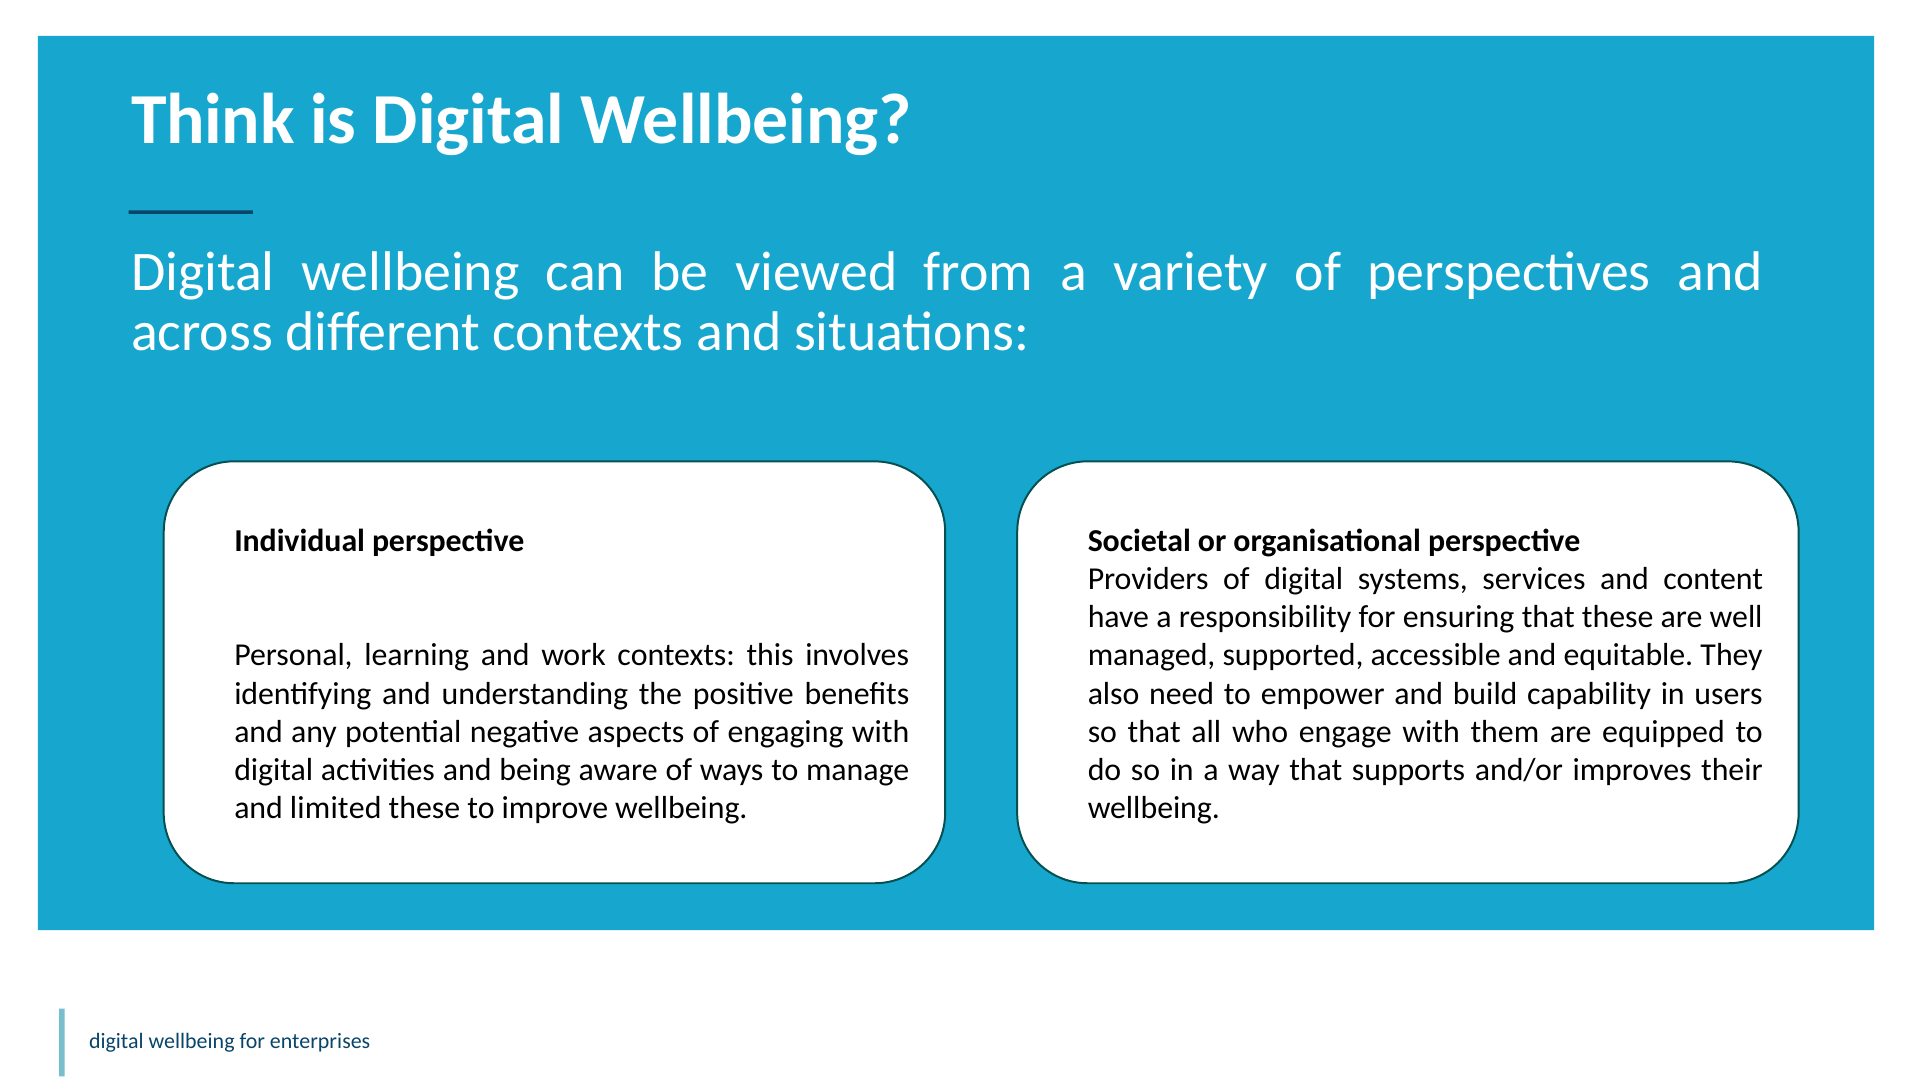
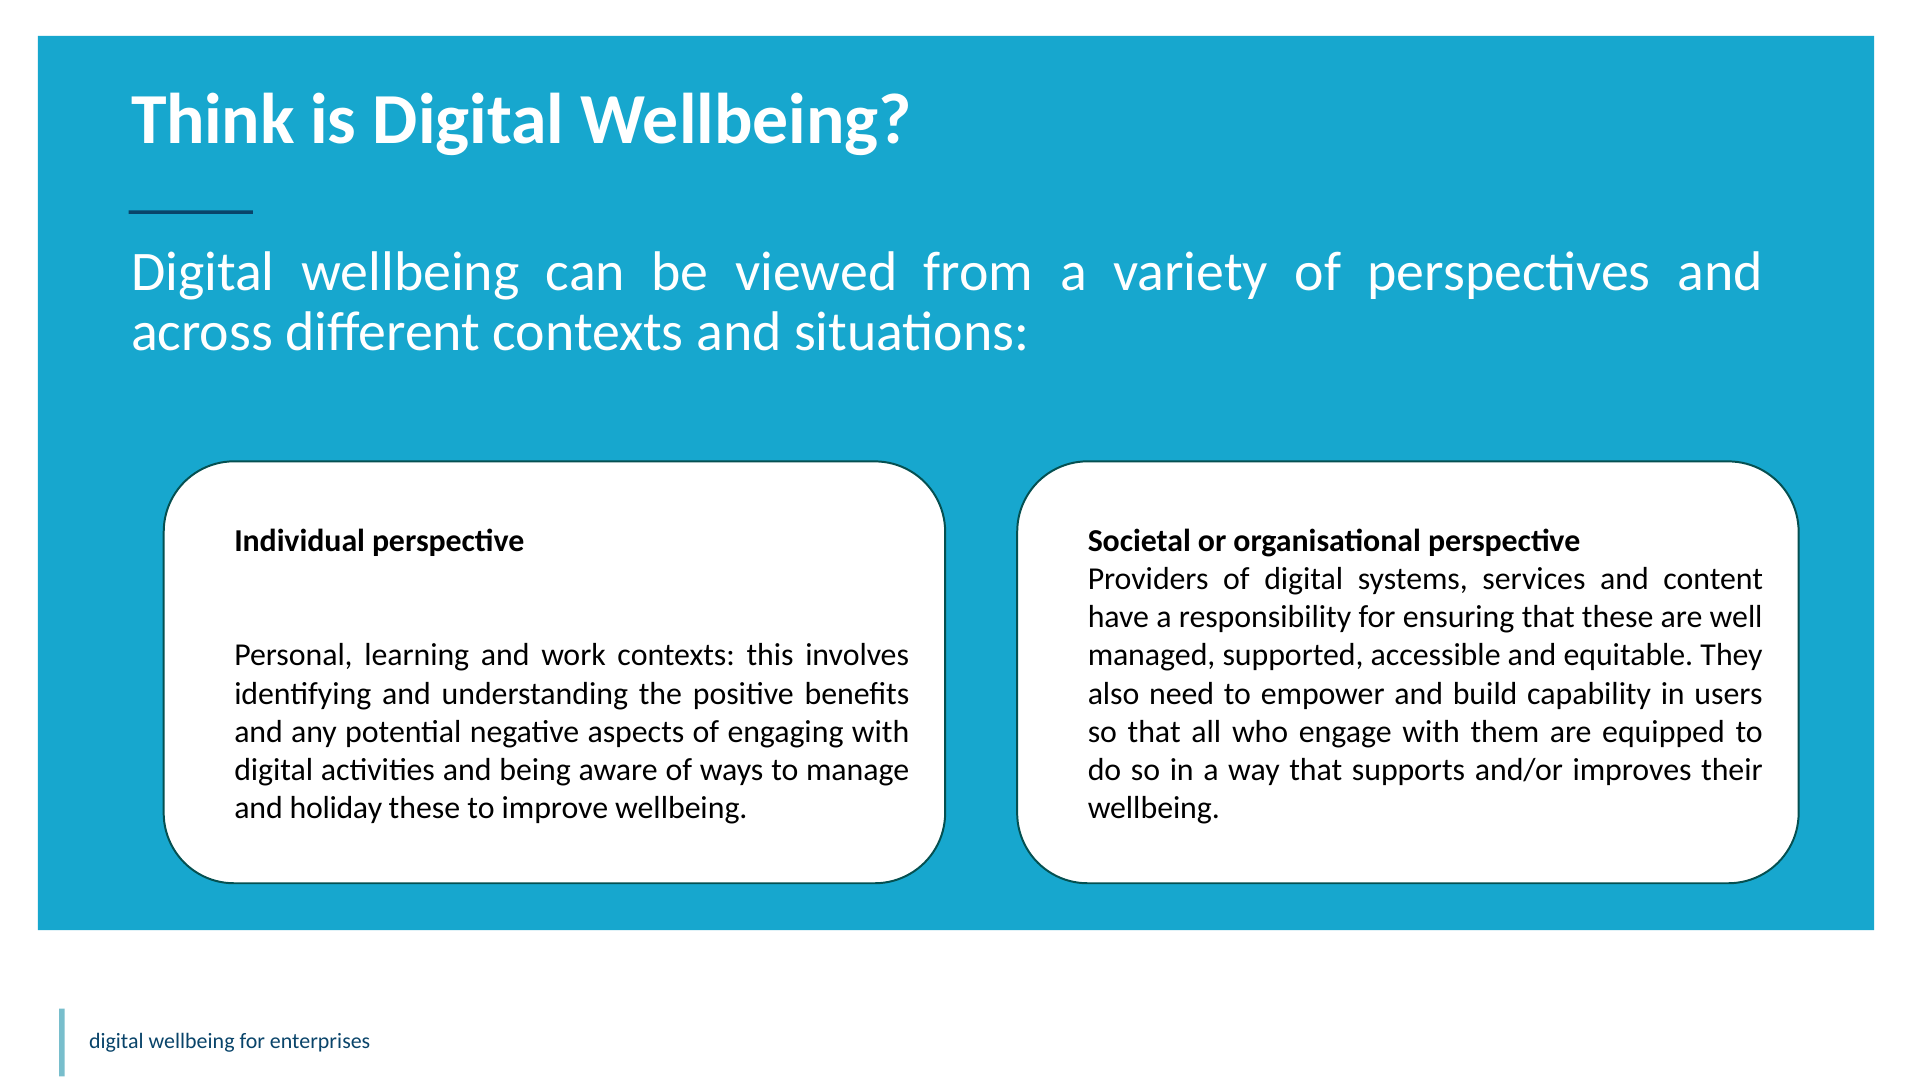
limited: limited -> holiday (336, 808)
